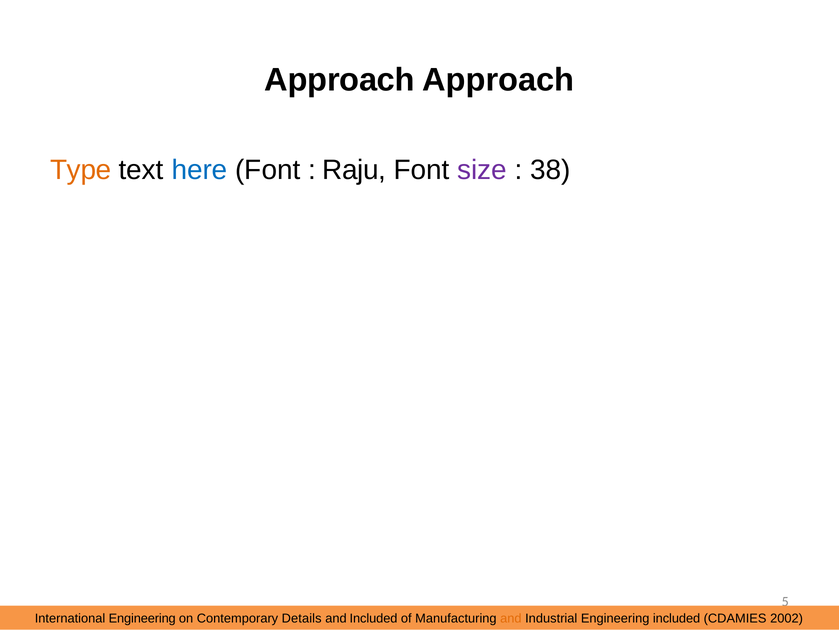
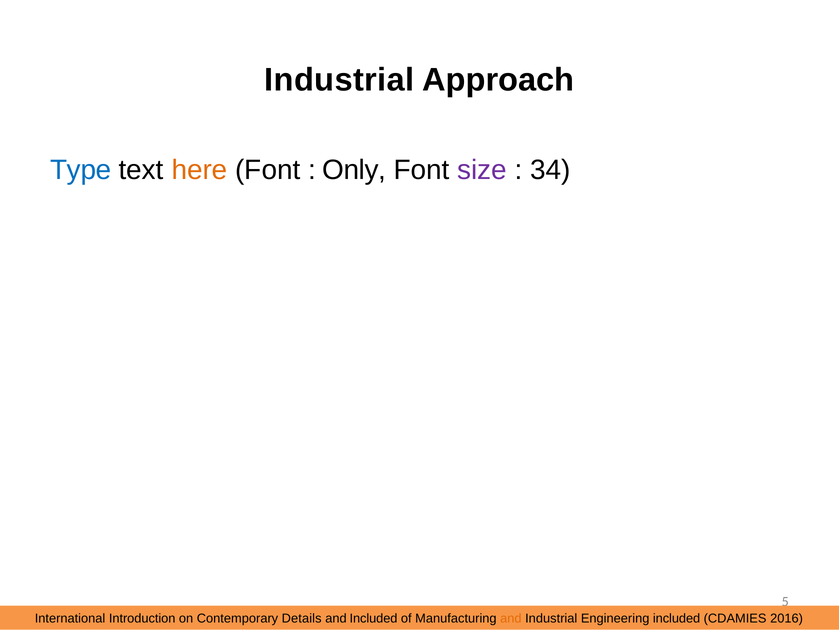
Approach: Approach -> Industrial (339, 80)
Type colour: orange -> blue (81, 170)
here colour: blue -> orange (200, 170)
Raju: Raju -> Only (354, 170)
38: 38 -> 34 (550, 170)
International Engineering: Engineering -> Introduction (142, 618)
2002: 2002 -> 2016 (787, 618)
